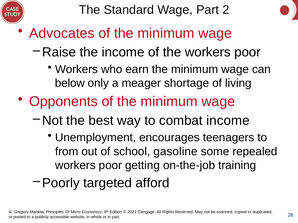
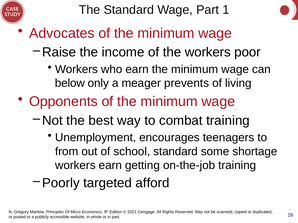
2: 2 -> 1 (226, 10)
shortage: shortage -> prevents (187, 83)
combat income: income -> training (228, 121)
school gasoline: gasoline -> standard (176, 152)
repealed: repealed -> shortage (255, 152)
poor: poor -> earn (110, 166)
